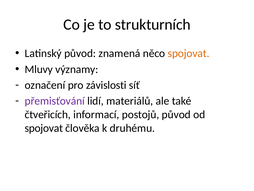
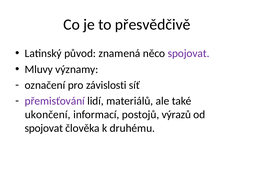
strukturních: strukturních -> přesvědčivě (153, 25)
spojovat colour: orange -> purple (189, 53)
čtveřicích: čtveřicích -> ukončení (48, 114)
postojů původ: původ -> výrazů (176, 114)
